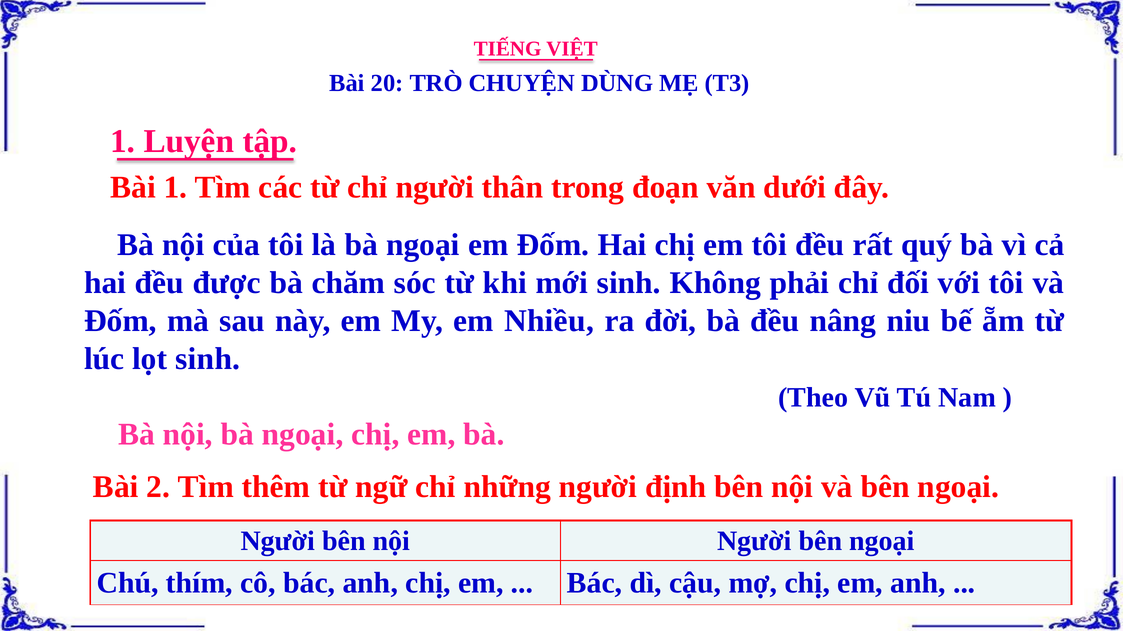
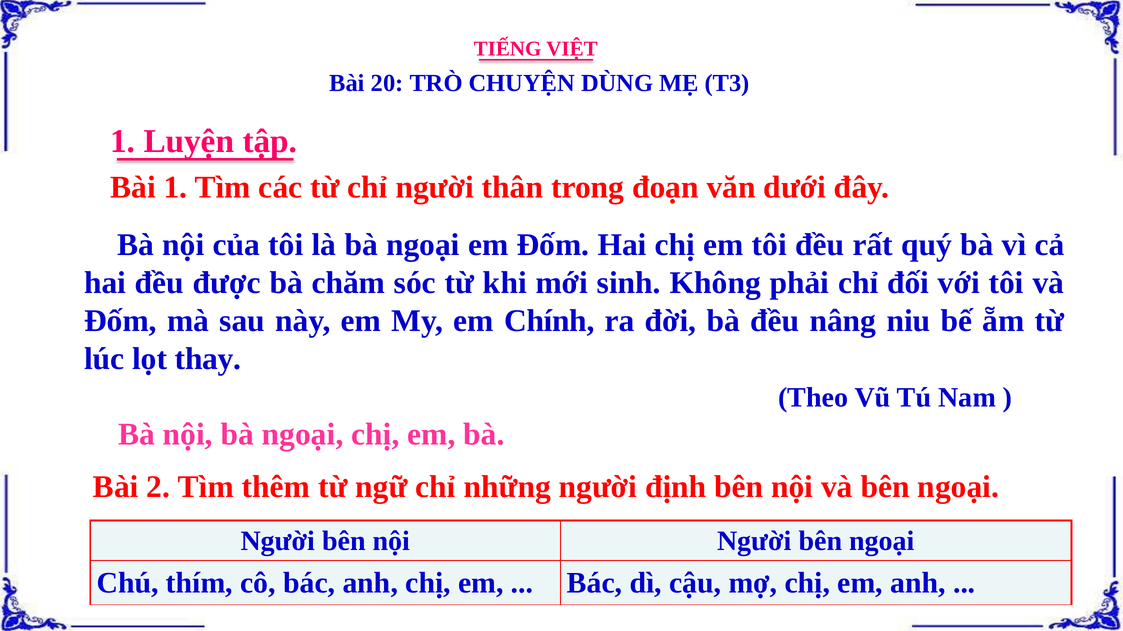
Nhiều: Nhiều -> Chính (549, 321)
lọt sinh: sinh -> thay (208, 359)
